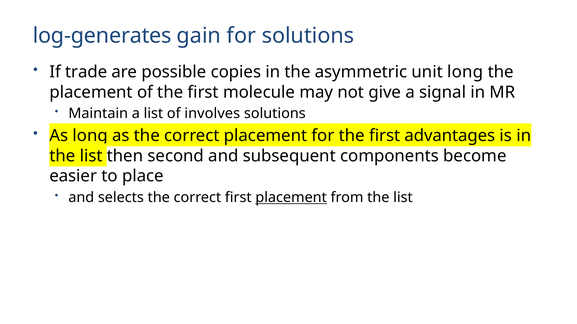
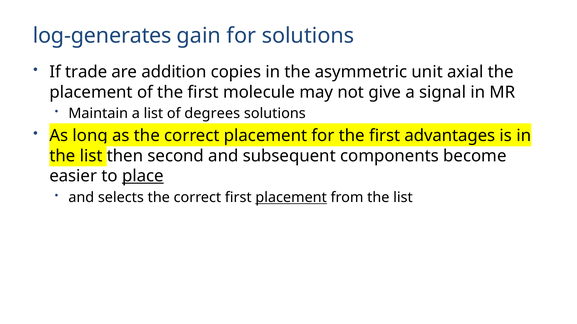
possible: possible -> addition (174, 72)
unit long: long -> axial (465, 72)
involves: involves -> degrees (212, 114)
place underline: none -> present (143, 176)
